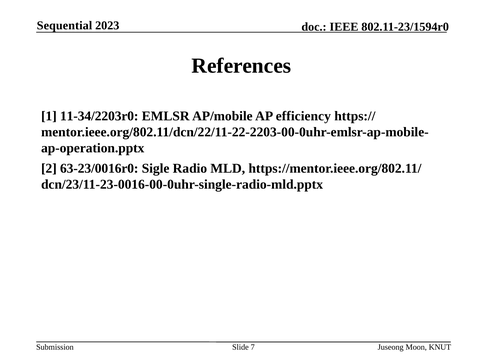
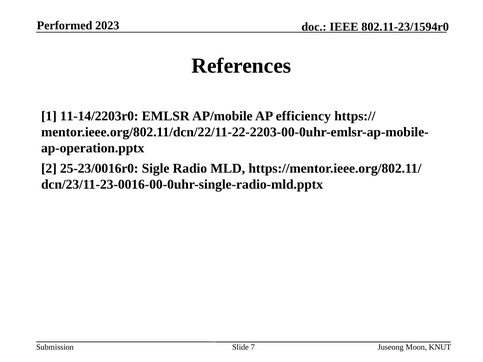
Sequential: Sequential -> Performed (65, 26)
11-34/2203r0: 11-34/2203r0 -> 11-14/2203r0 (99, 116)
63-23/0016r0: 63-23/0016r0 -> 25-23/0016r0 (99, 168)
